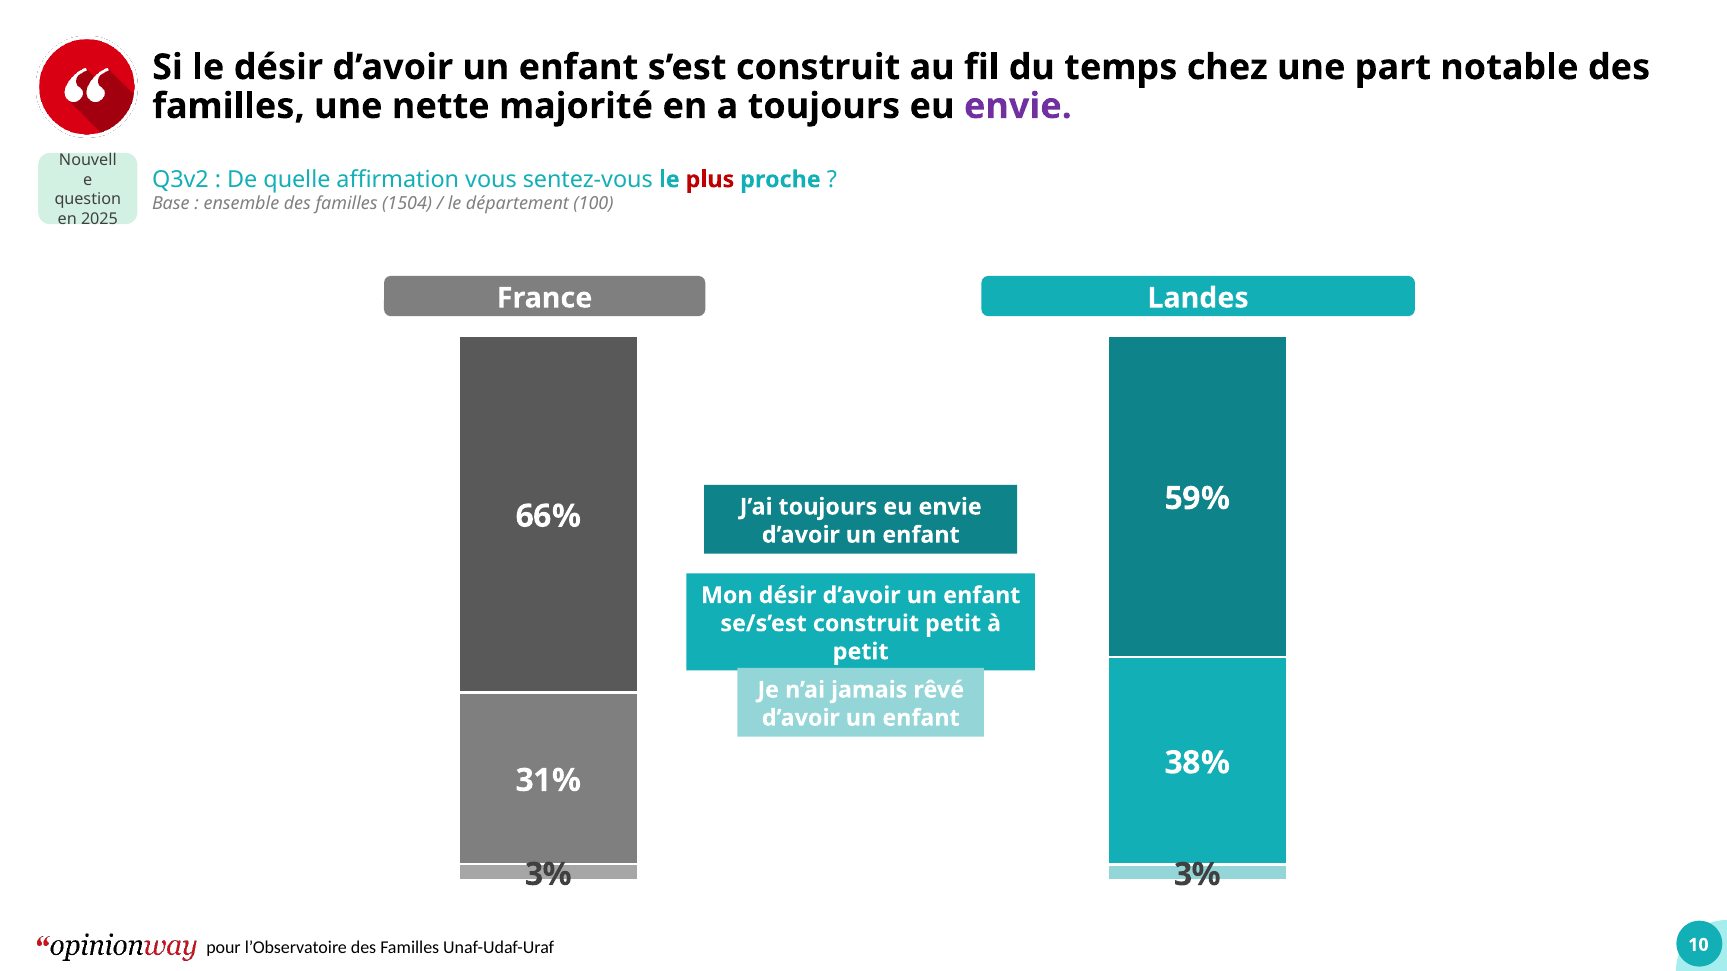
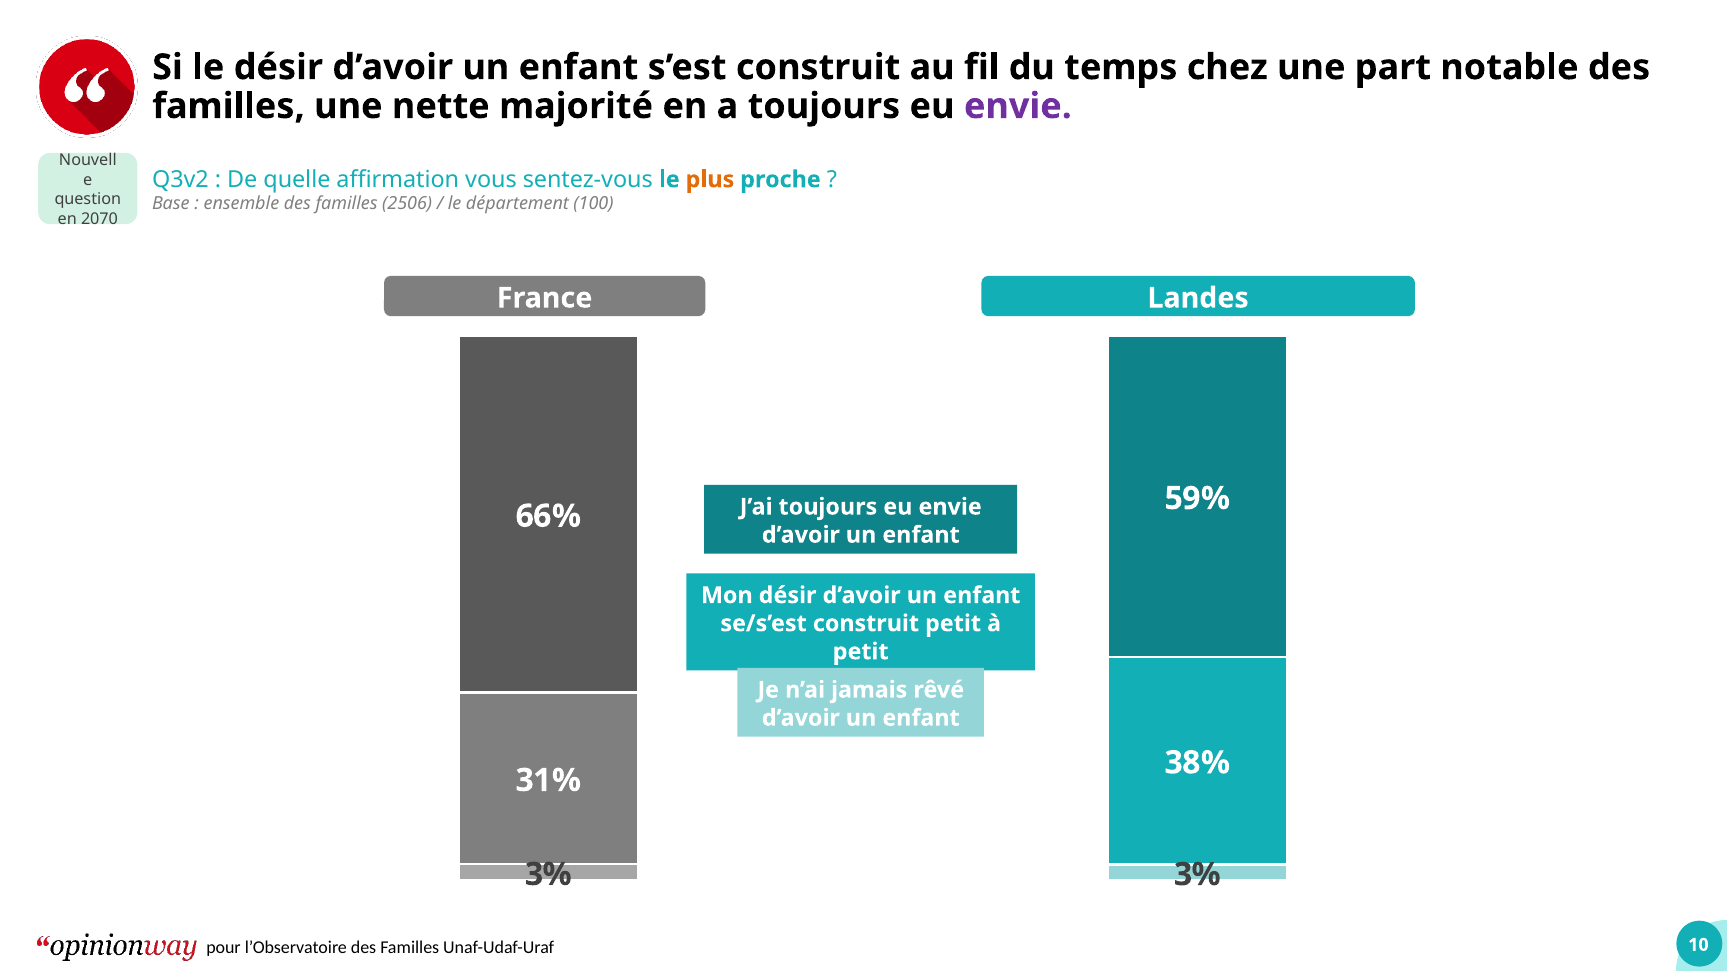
plus colour: red -> orange (710, 180)
1504: 1504 -> 2506 (407, 204)
2025: 2025 -> 2070 (99, 219)
